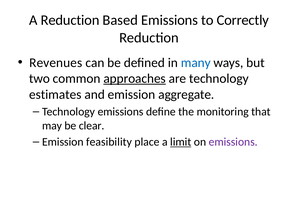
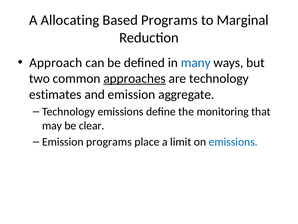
A Reduction: Reduction -> Allocating (70, 20)
Based Emissions: Emissions -> Programs (169, 20)
Correctly: Correctly -> Marginal (243, 20)
Revenues: Revenues -> Approach (56, 63)
Emission feasibility: feasibility -> programs (109, 142)
limit underline: present -> none (181, 142)
emissions colour: purple -> blue (233, 142)
